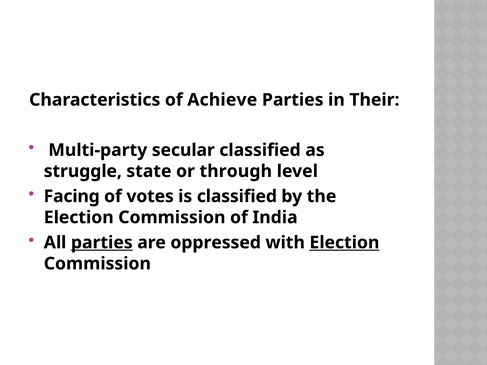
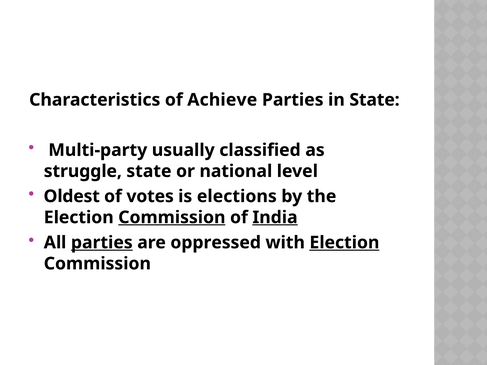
in Their: Their -> State (374, 100)
secular: secular -> usually (183, 150)
through: through -> national (236, 171)
Facing: Facing -> Oldest (72, 196)
is classified: classified -> elections (237, 196)
Commission underline: none -> present (172, 218)
India underline: none -> present (275, 218)
